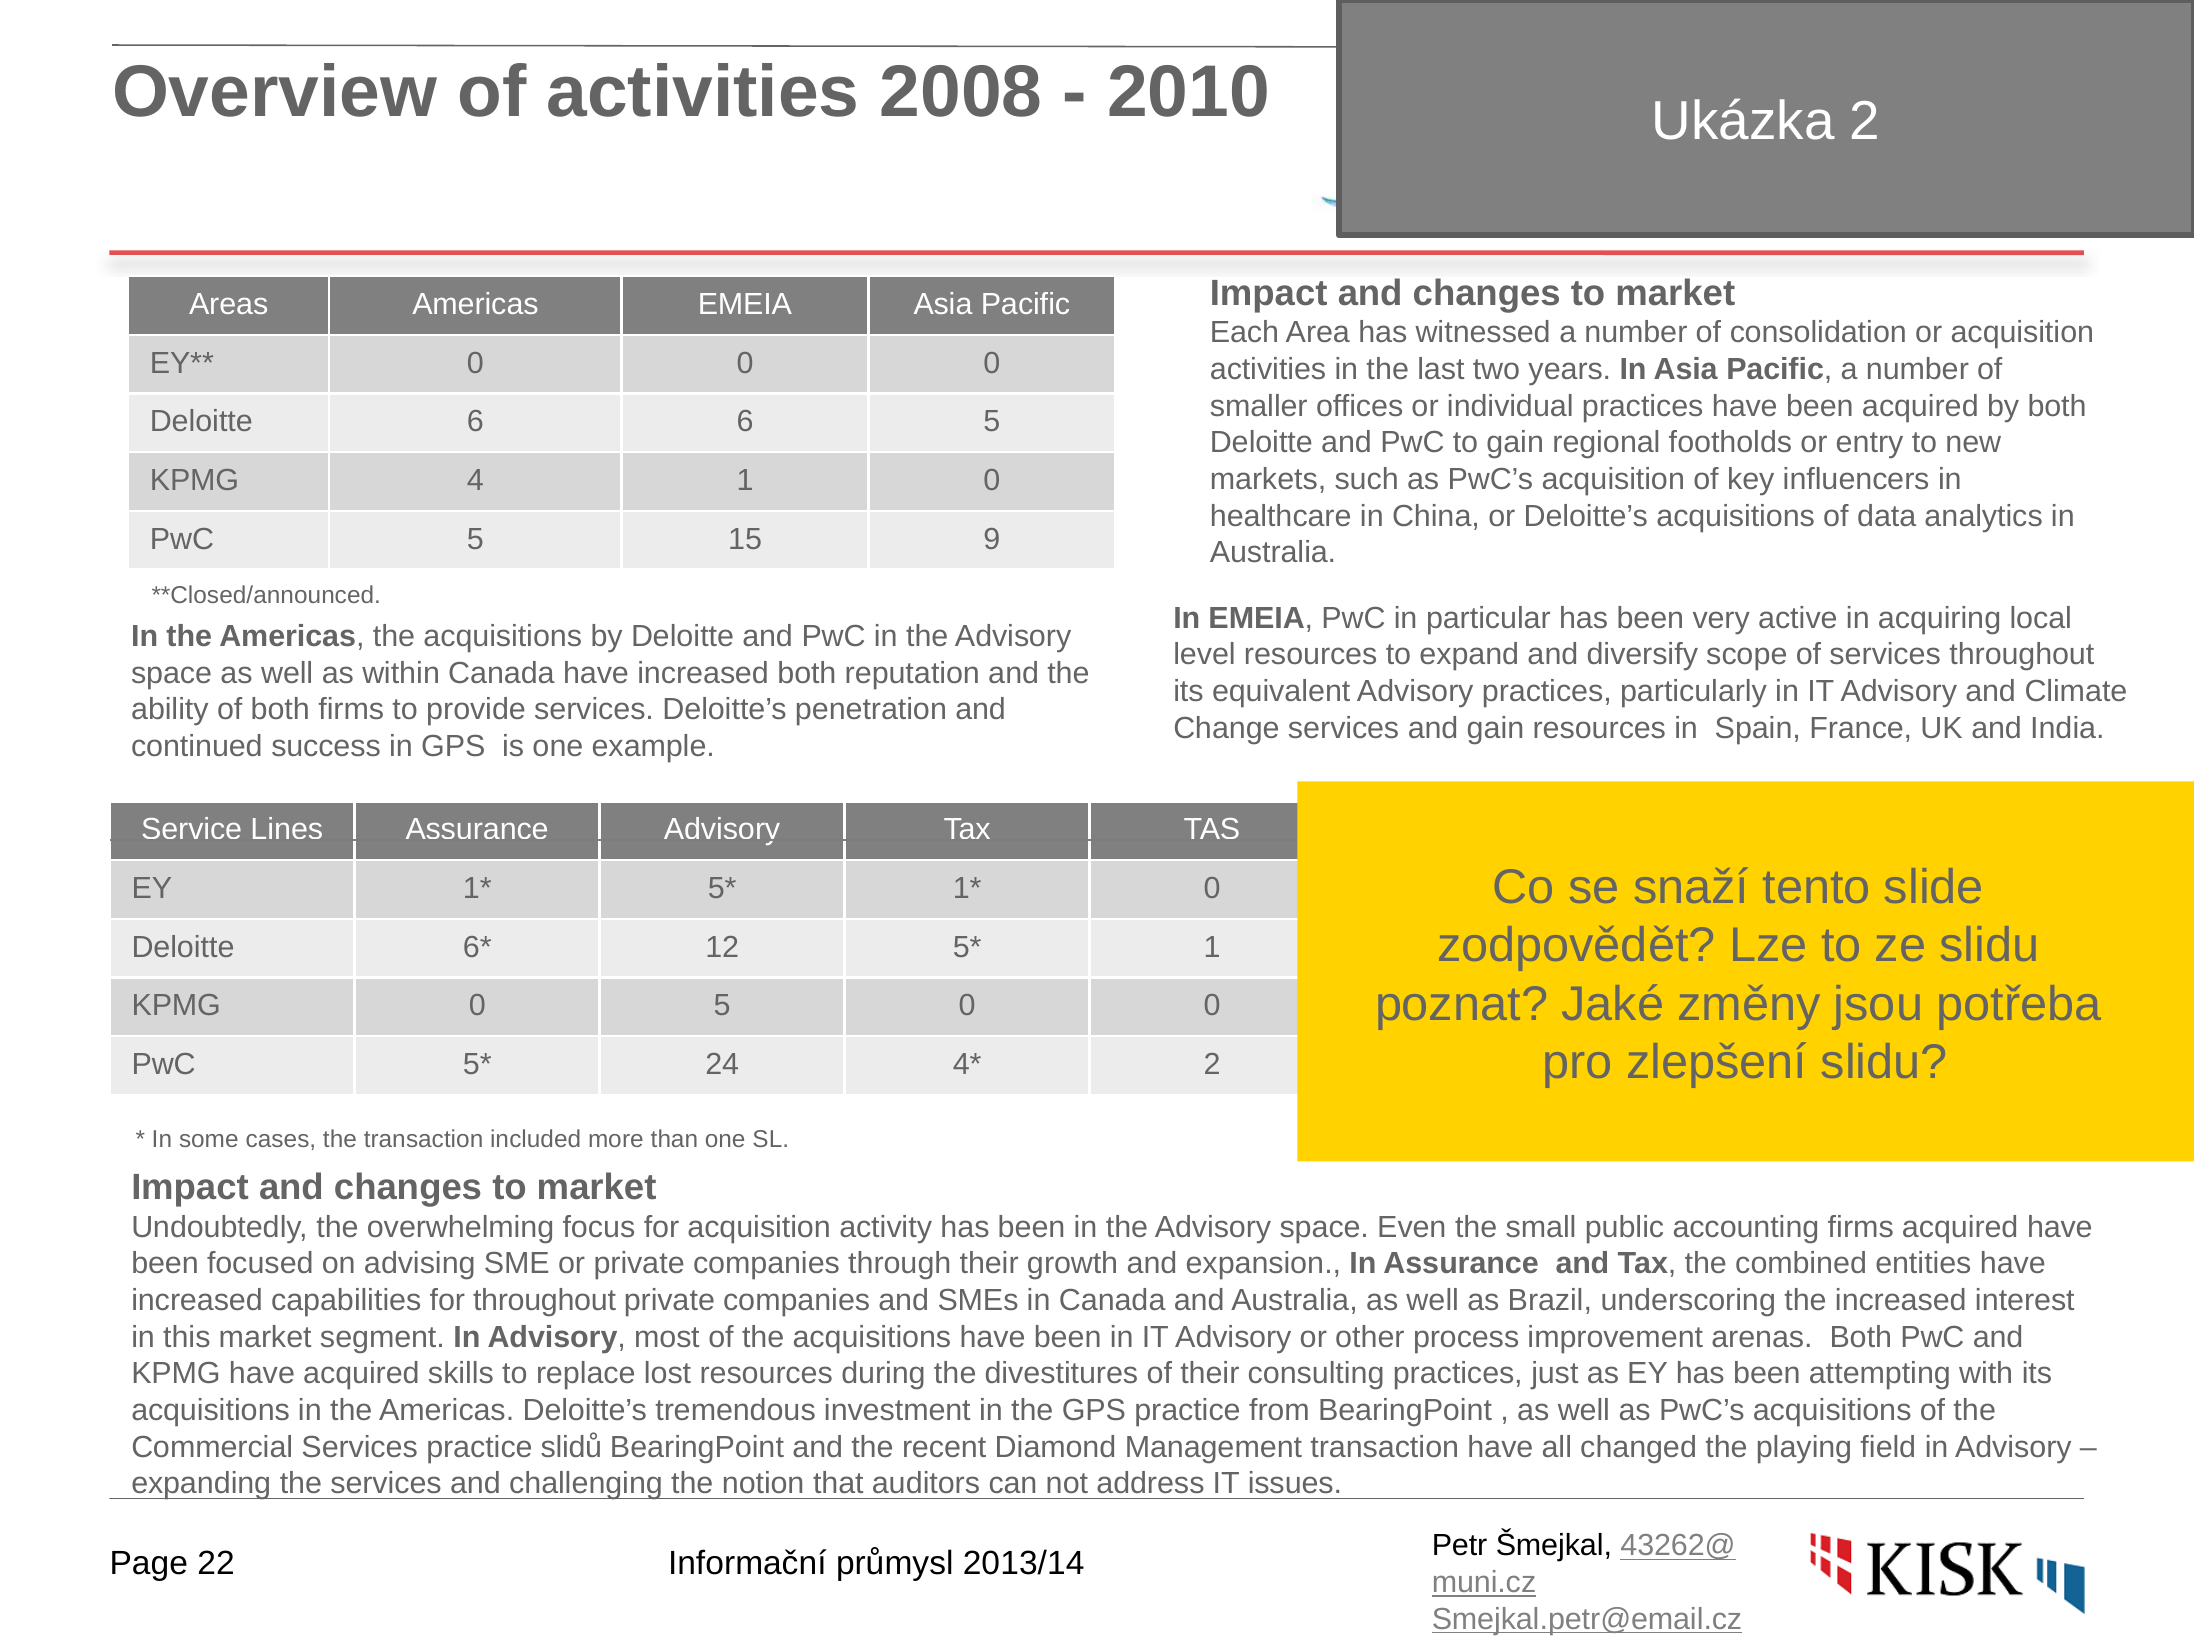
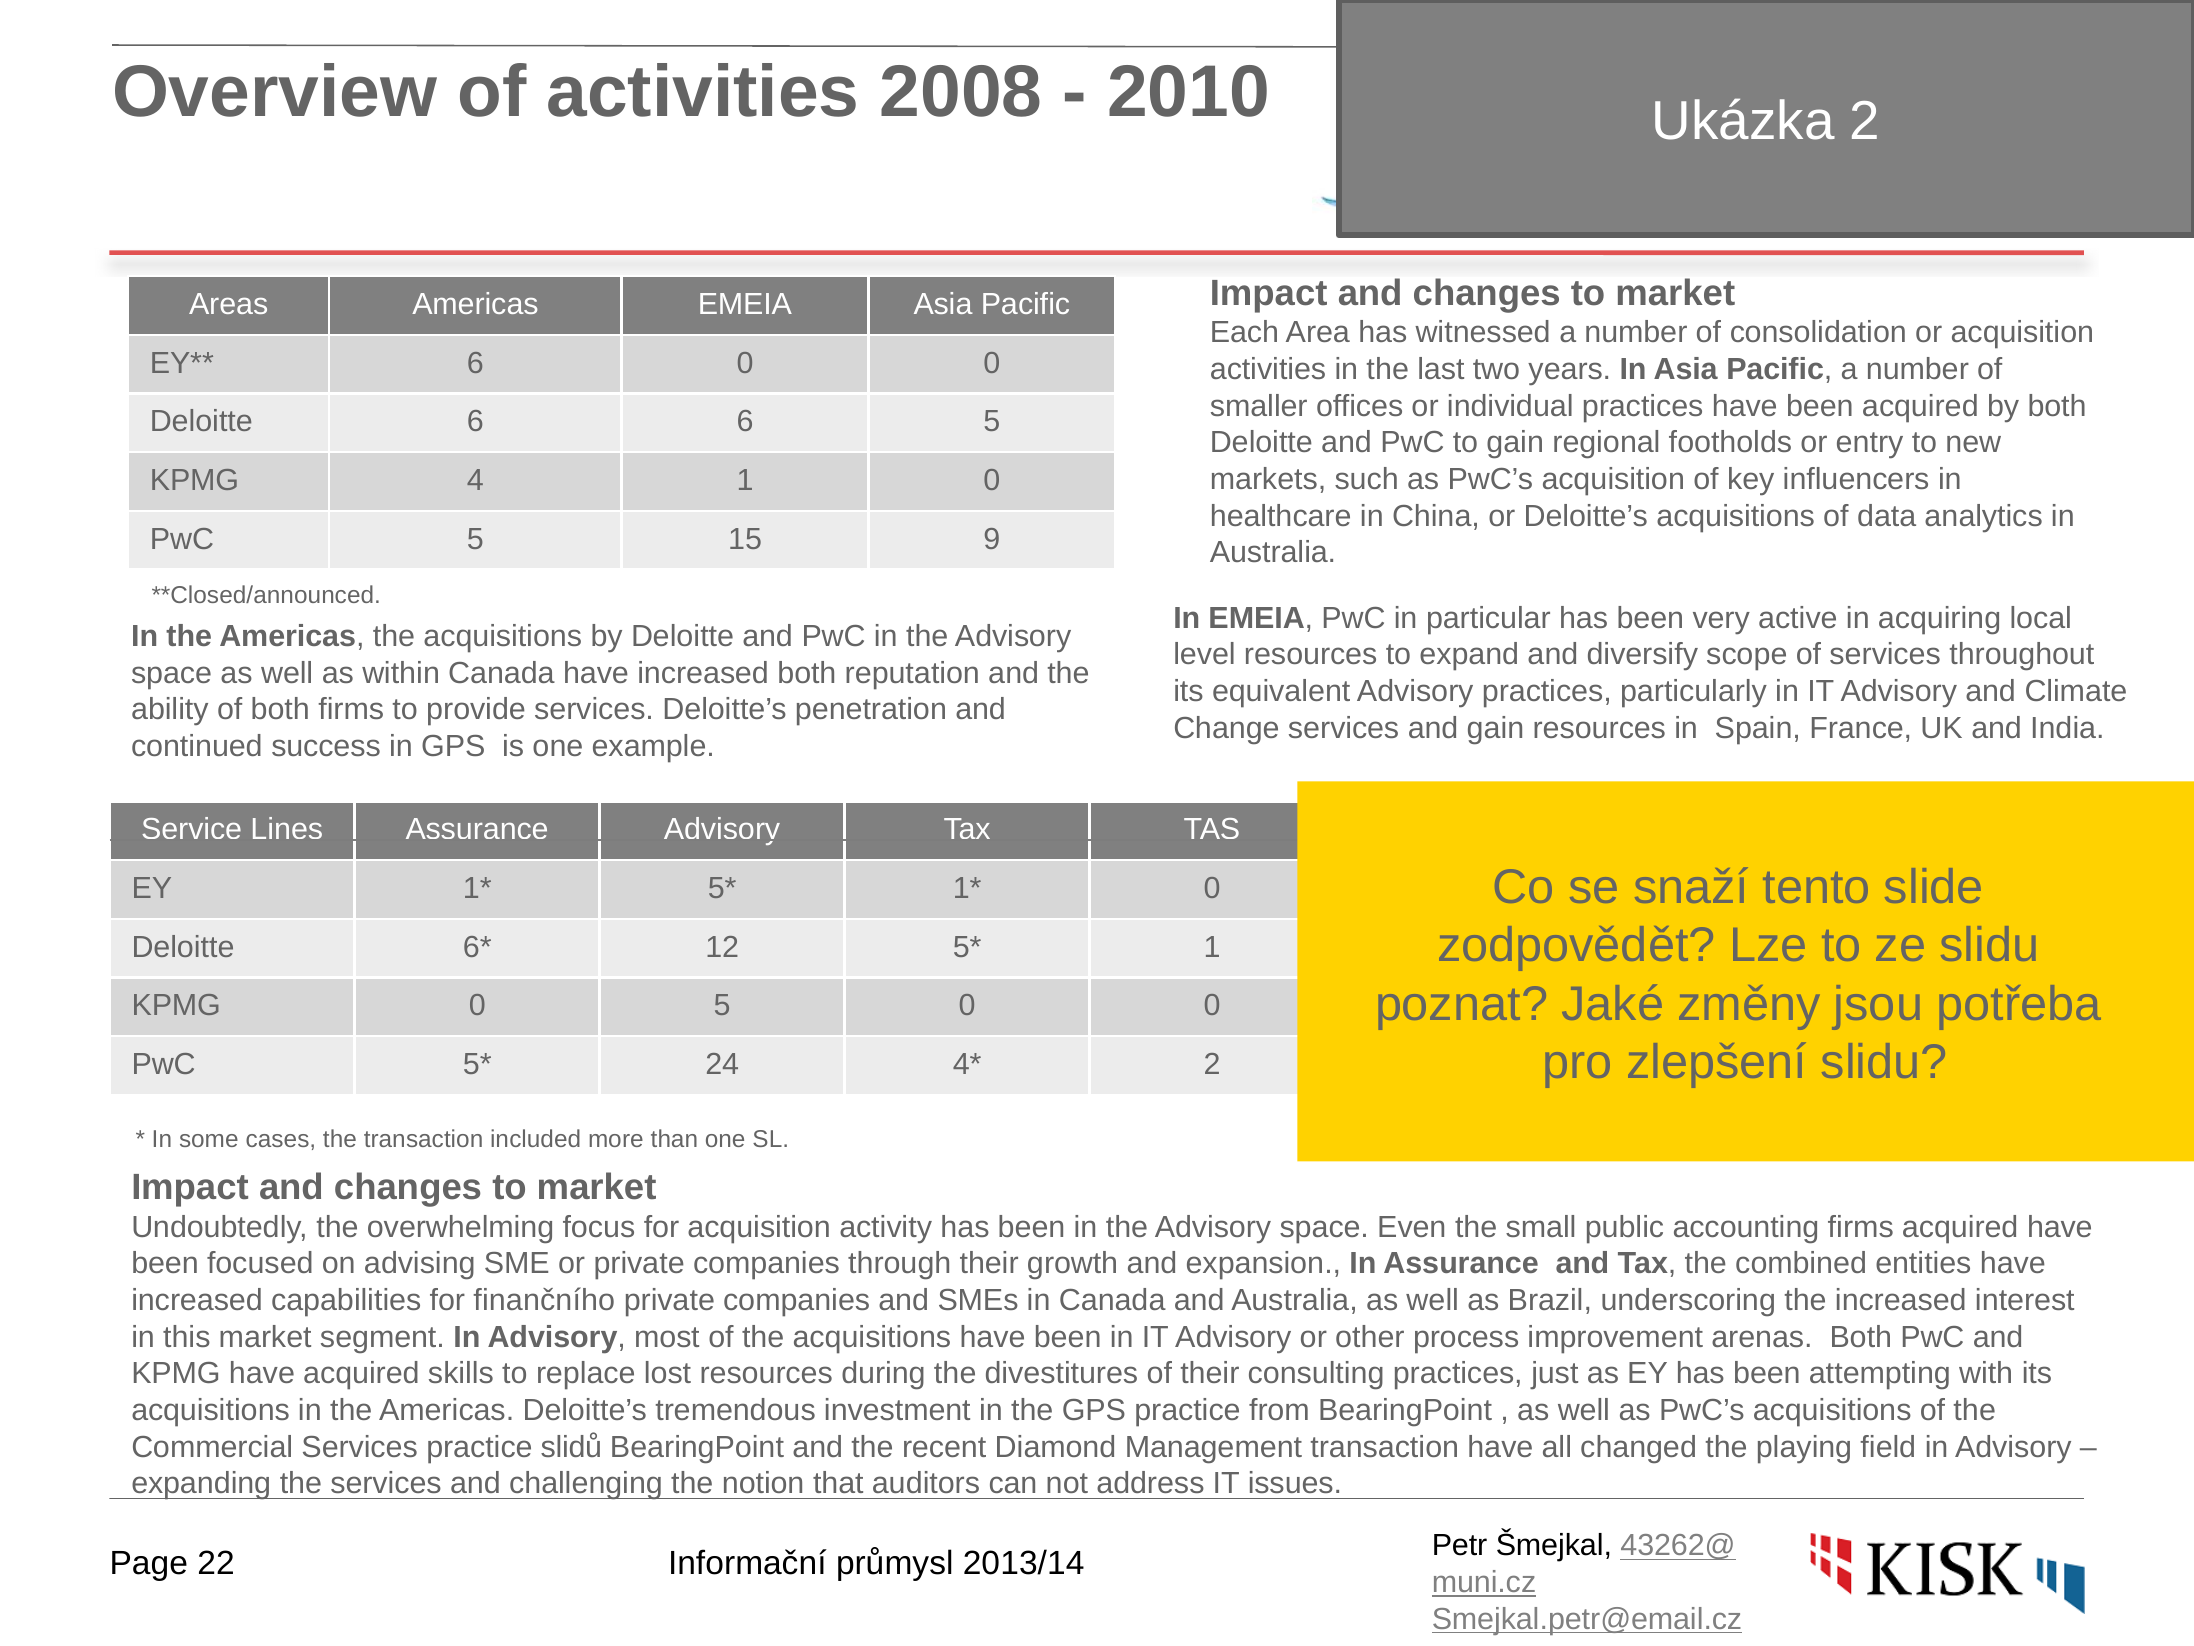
0: 0 -> 6 (475, 363)
for throughout: throughout -> finančního (544, 1300)
